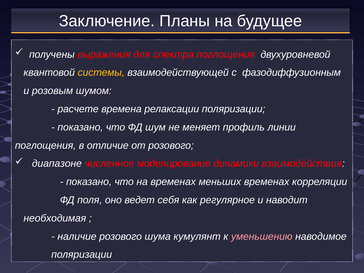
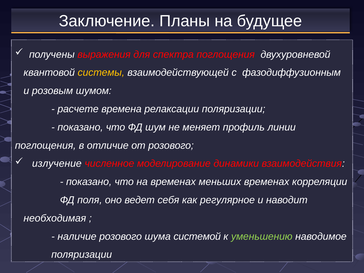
диапазоне: диапазоне -> излучение (57, 164)
кумулянт: кумулянт -> системой (197, 236)
уменьшению colour: pink -> light green (262, 236)
